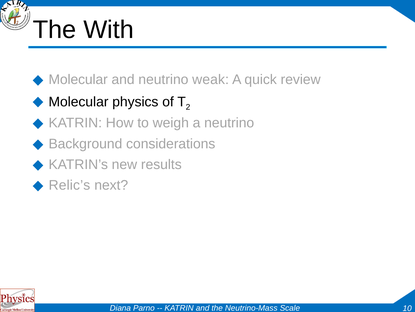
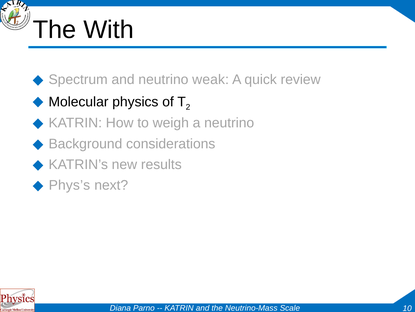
Molecular: Molecular -> Spectrum (78, 79)
Relic’s: Relic’s -> Phys’s (69, 185)
